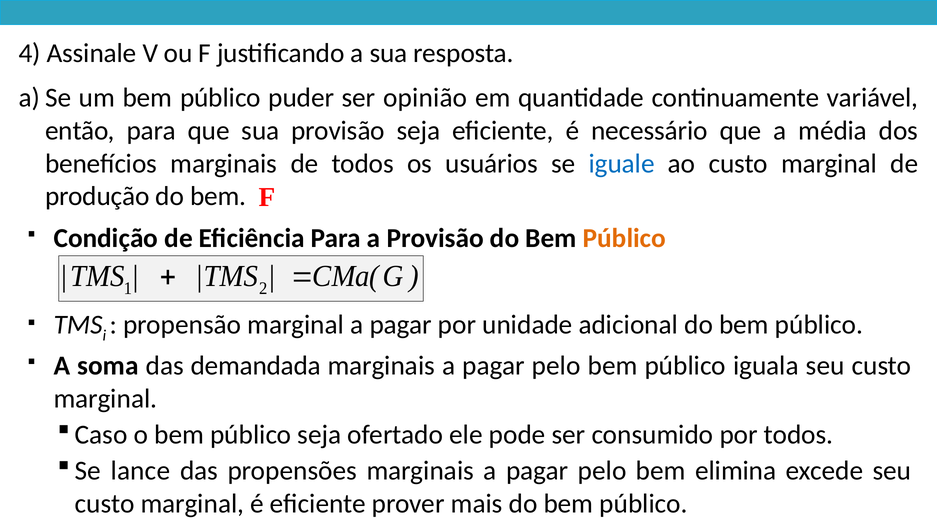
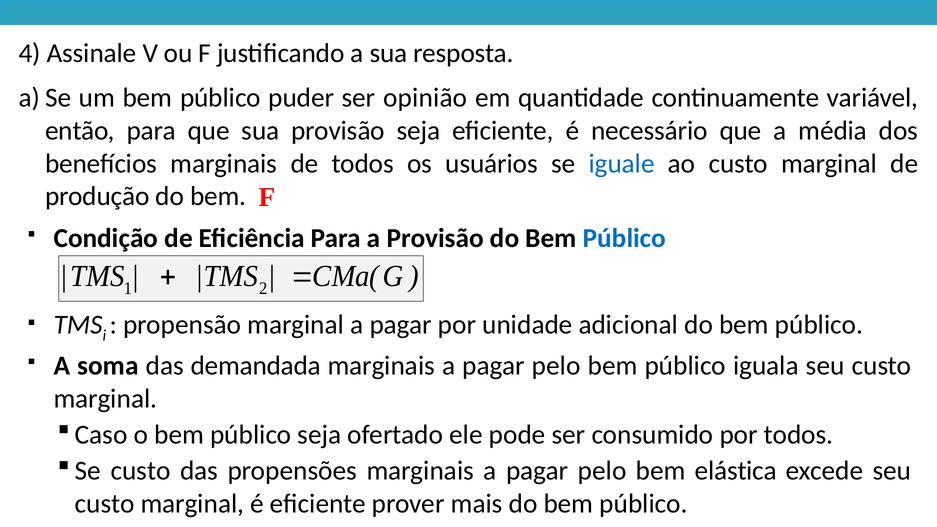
Público colour: orange -> blue (624, 238)
Se lance: lance -> custo (141, 471)
elimina: elimina -> elástica (736, 471)
